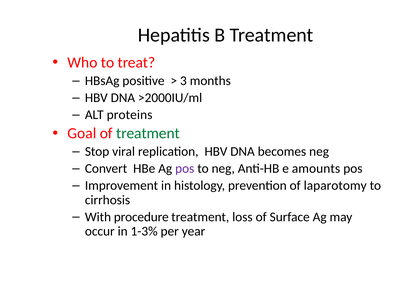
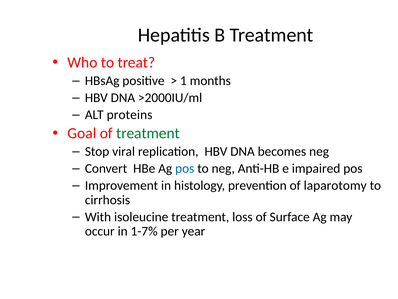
3: 3 -> 1 (183, 81)
pos colour: purple -> blue (185, 168)
amounts: amounts -> impaired (316, 168)
procedure: procedure -> isoleucine (141, 217)
1-3%: 1-3% -> 1-7% (144, 231)
